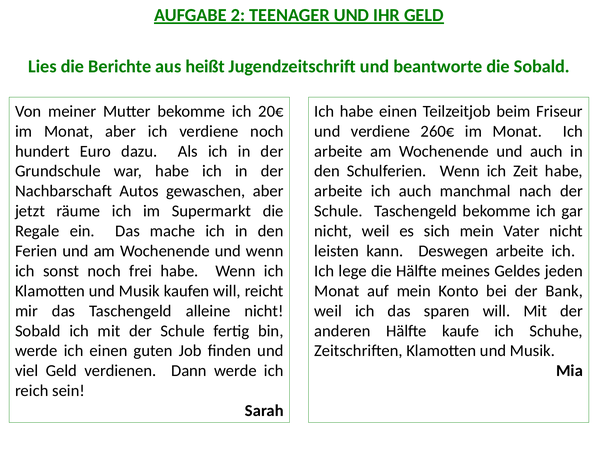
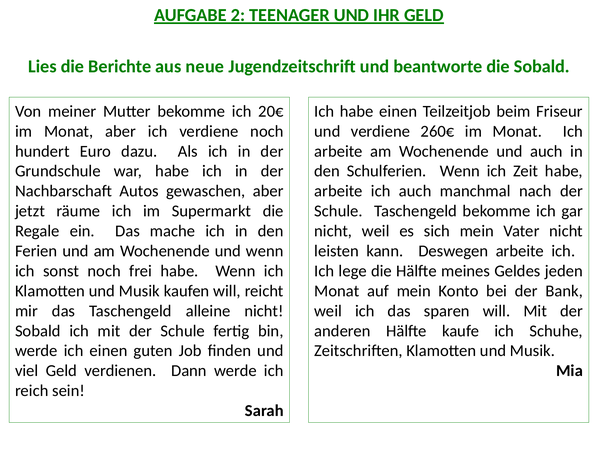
heißt: heißt -> neue (205, 66)
